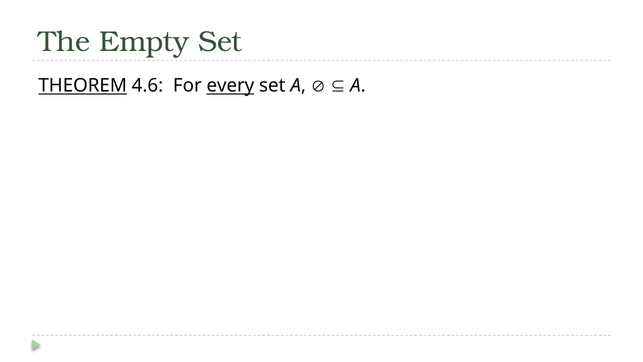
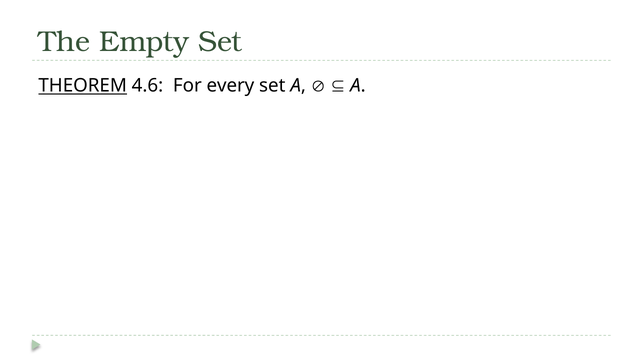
every underline: present -> none (230, 86)
